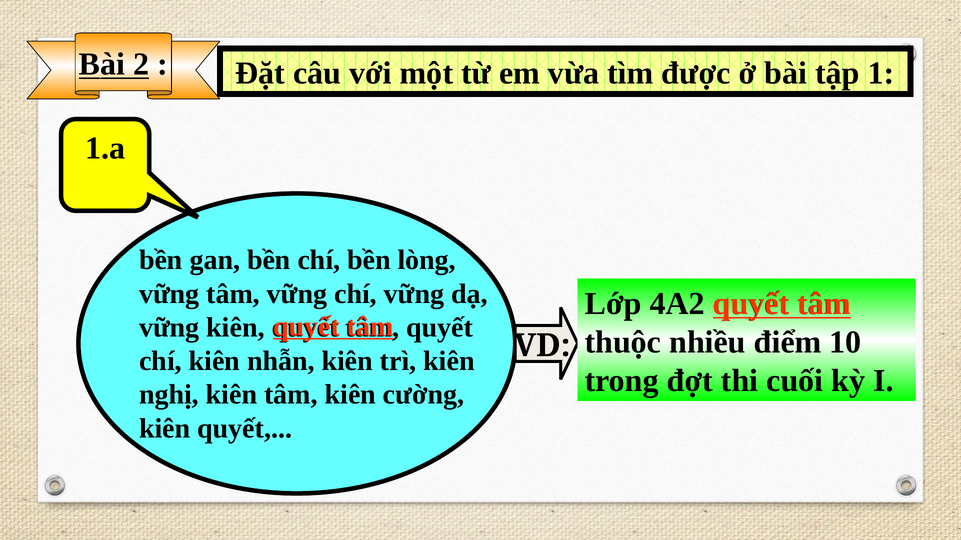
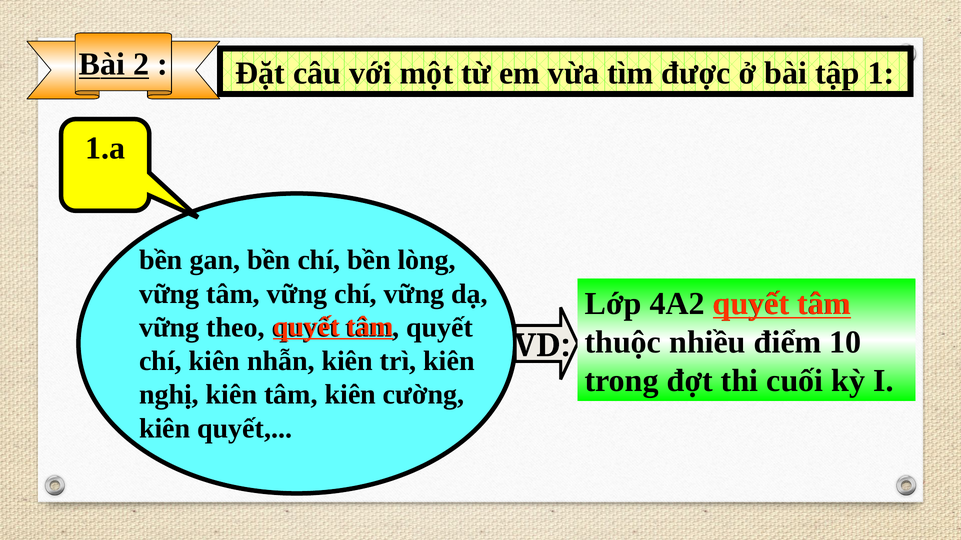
vững kiên: kiên -> theo (236, 328)
